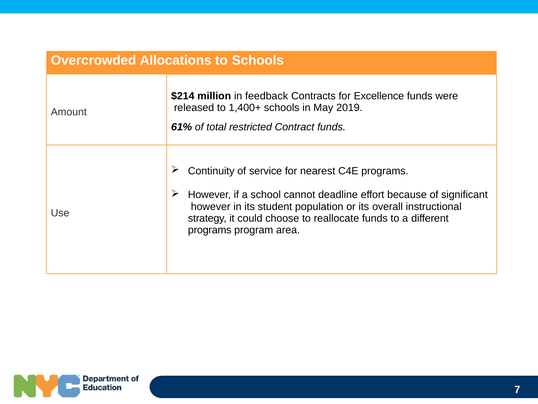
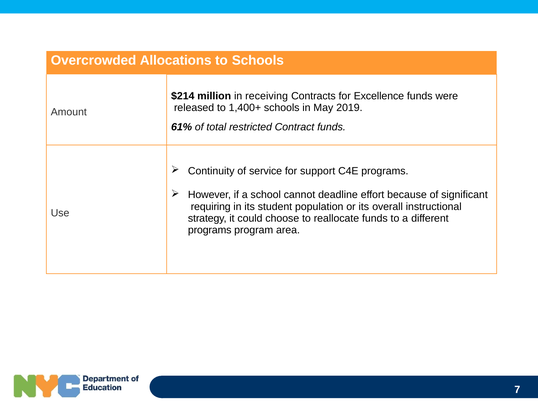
feedback: feedback -> receiving (267, 96)
nearest: nearest -> support (318, 171)
however: however -> requiring (211, 206)
